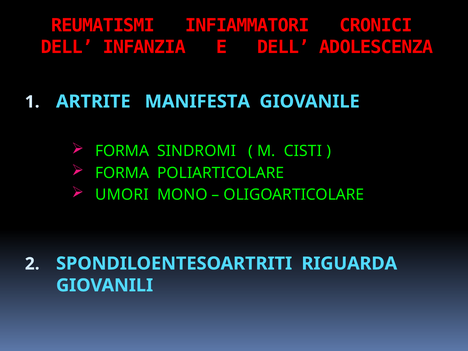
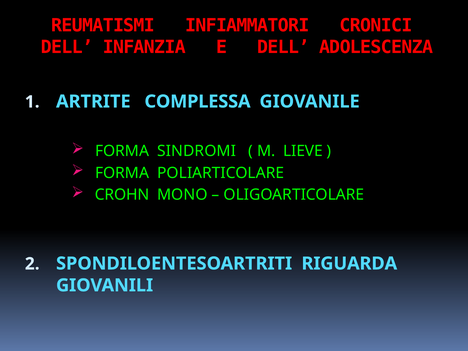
MANIFESTA: MANIFESTA -> COMPLESSA (198, 102)
CISTI: CISTI -> LIEVE (303, 151)
UMORI: UMORI -> CROHN (122, 195)
